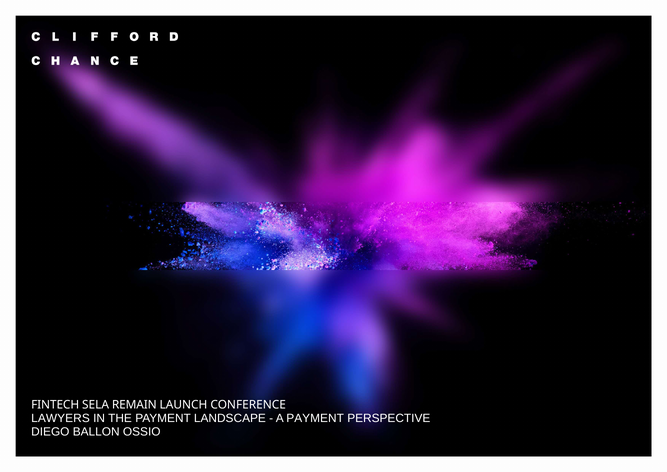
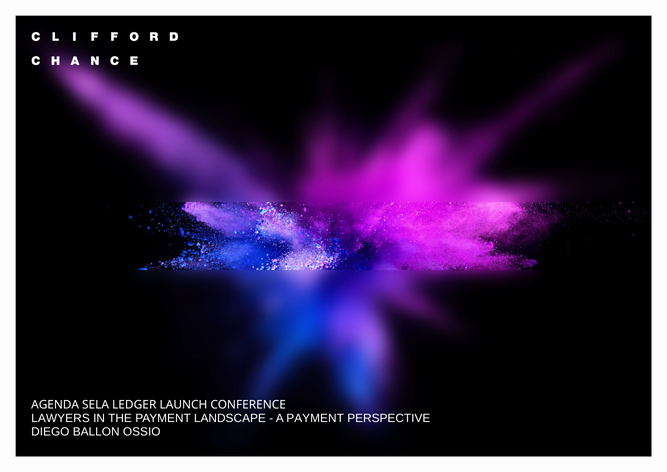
FINTECH: FINTECH -> AGENDA (55, 404)
REMAIN: REMAIN -> LEDGER (134, 404)
